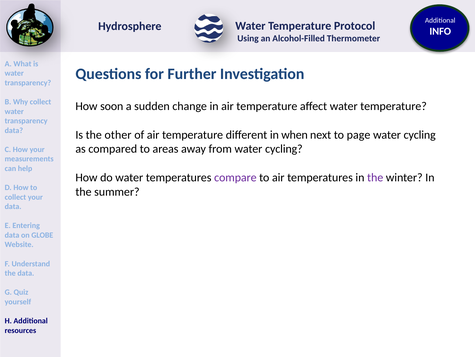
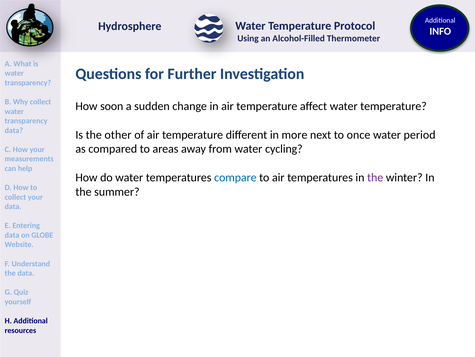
when: when -> more (294, 135)
page: page -> once (359, 135)
cycling: cycling -> period (420, 135)
compare colour: purple -> blue (235, 177)
